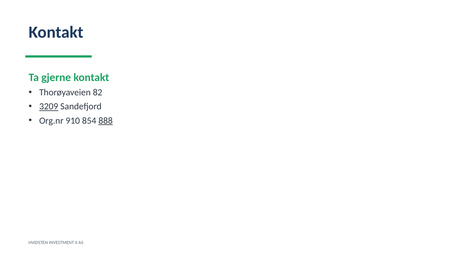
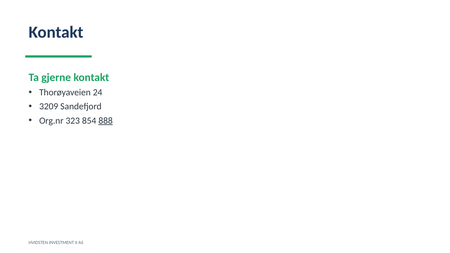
82: 82 -> 24 (98, 93)
3209 underline: present -> none (49, 107)
910: 910 -> 323 (73, 121)
